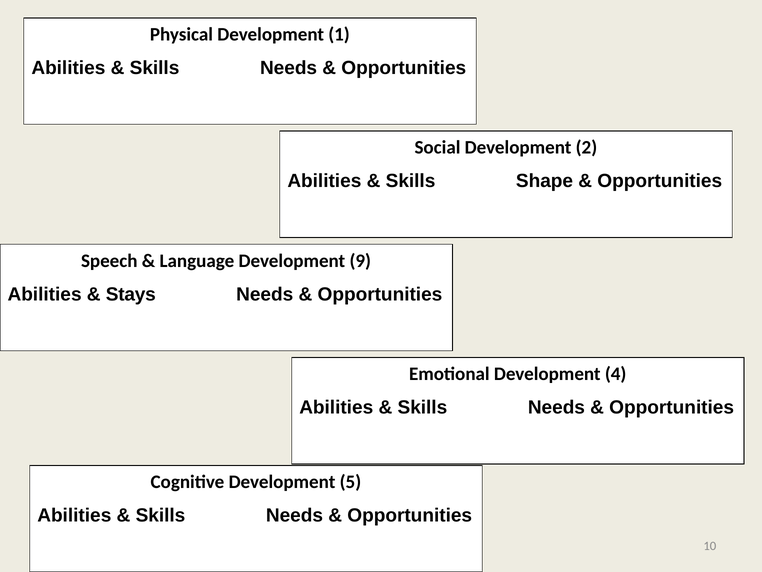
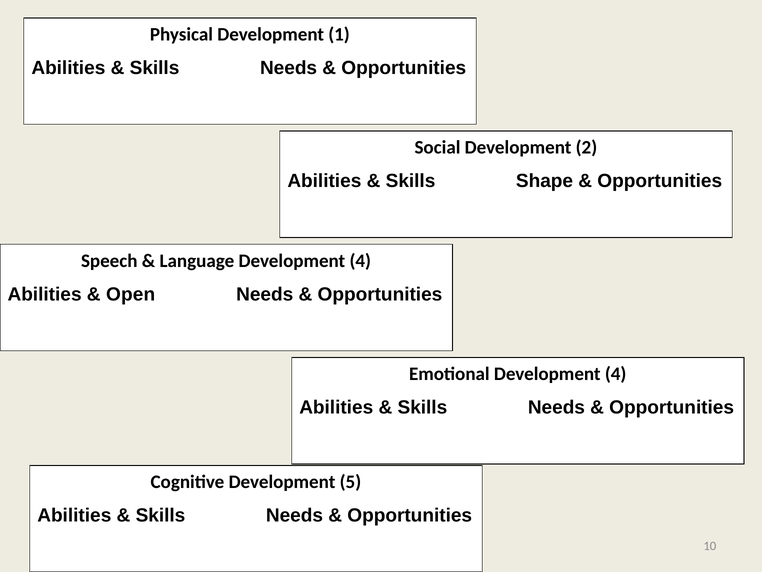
Language Development 9: 9 -> 4 (360, 261)
Stays: Stays -> Open (131, 294)
